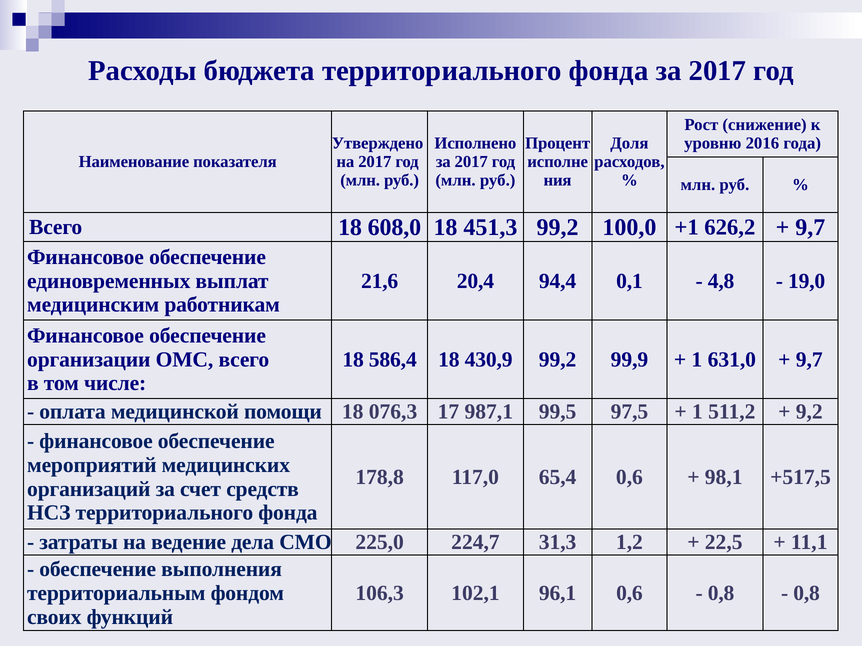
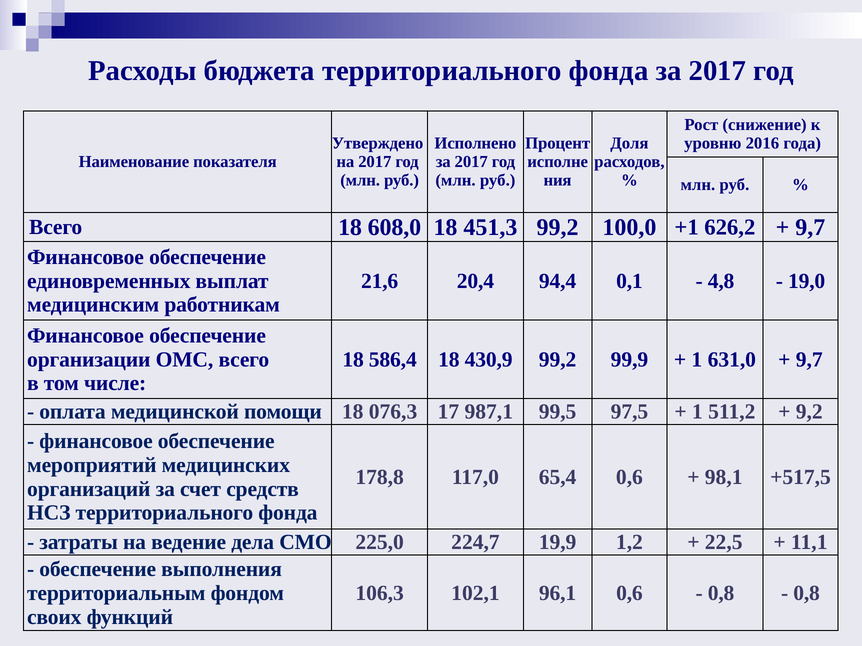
31,3: 31,3 -> 19,9 (558, 543)
